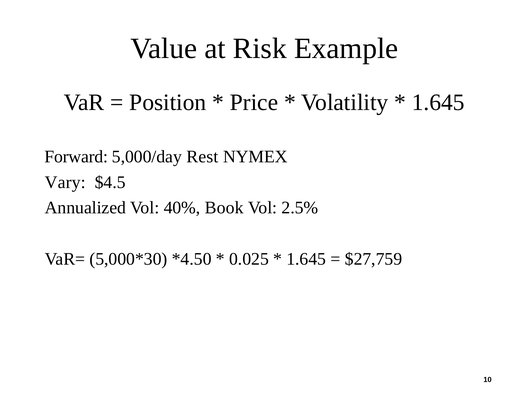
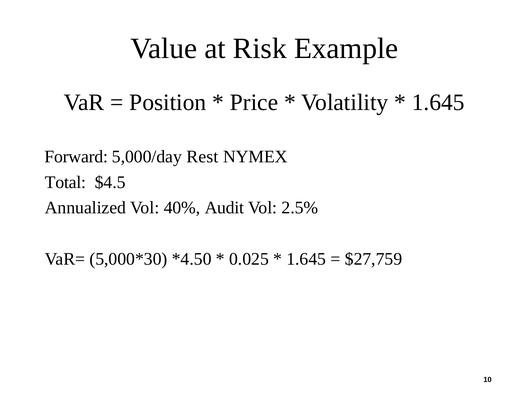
Vary: Vary -> Total (65, 182)
Book: Book -> Audit (224, 208)
